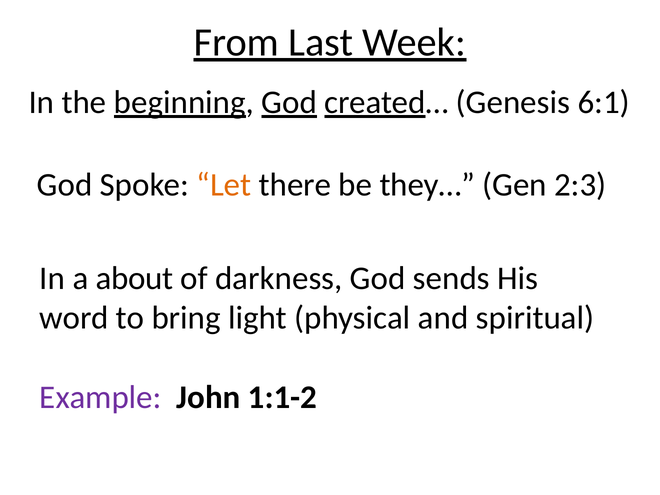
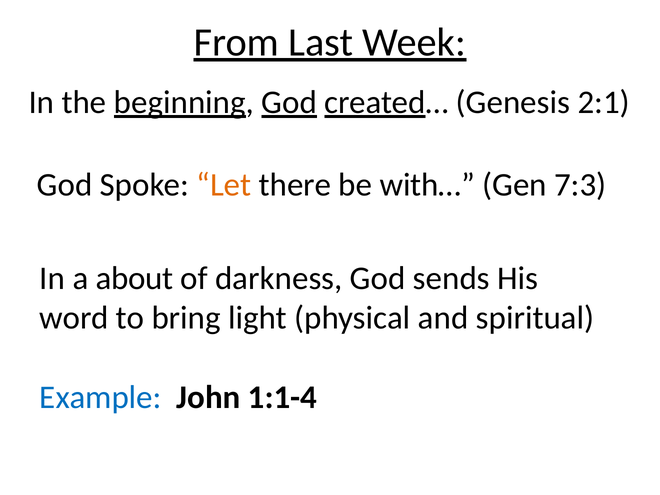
6:1: 6:1 -> 2:1 (604, 102)
they…: they… -> with… (427, 185)
2:3: 2:3 -> 7:3 (580, 185)
Example colour: purple -> blue (101, 397)
1:1-2: 1:1-2 -> 1:1-4 (283, 397)
